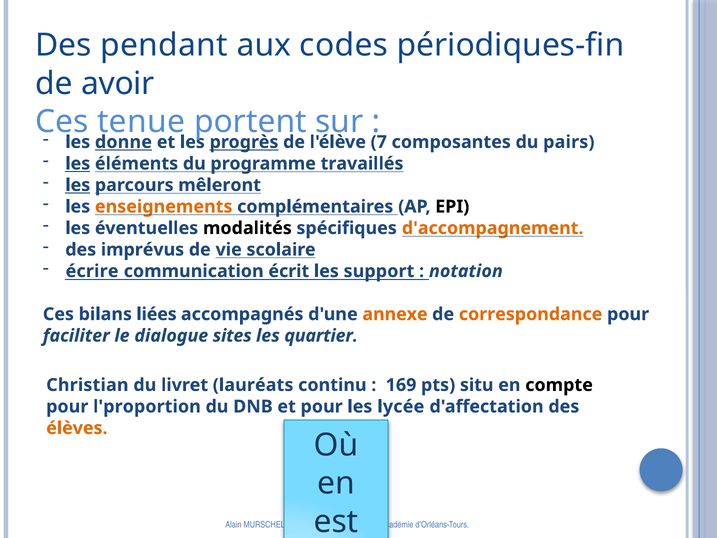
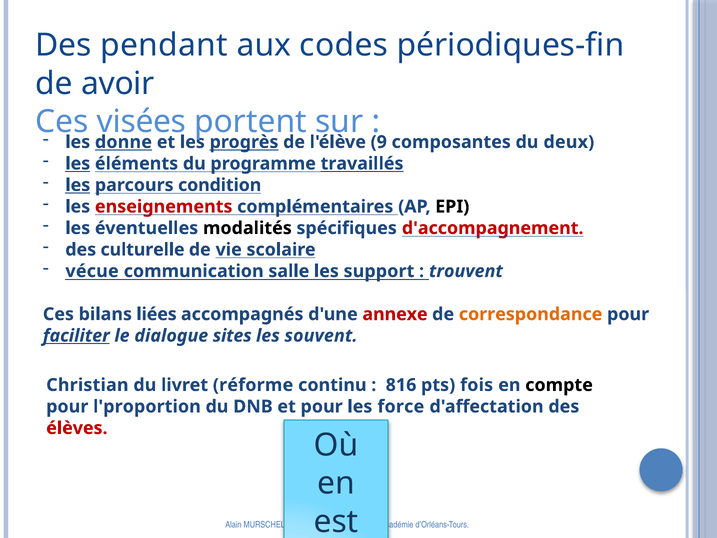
tenue: tenue -> visées (142, 122)
7: 7 -> 9 (379, 142)
pairs: pairs -> deux (569, 142)
travaillés underline: none -> present (362, 164)
mêleront: mêleront -> condition (220, 185)
enseignements colour: orange -> red (164, 207)
d'accompagnement colour: orange -> red (493, 228)
imprévus: imprévus -> culturelle (143, 250)
écrire: écrire -> vécue (92, 271)
écrit: écrit -> salle (289, 271)
notation: notation -> trouvent (466, 271)
annexe colour: orange -> red (395, 314)
faciliter underline: none -> present (76, 336)
quartier: quartier -> souvent (321, 336)
lauréats: lauréats -> réforme (253, 385)
169: 169 -> 816 (401, 385)
situ: situ -> fois (477, 385)
lycée: lycée -> force (401, 406)
élèves colour: orange -> red (77, 428)
